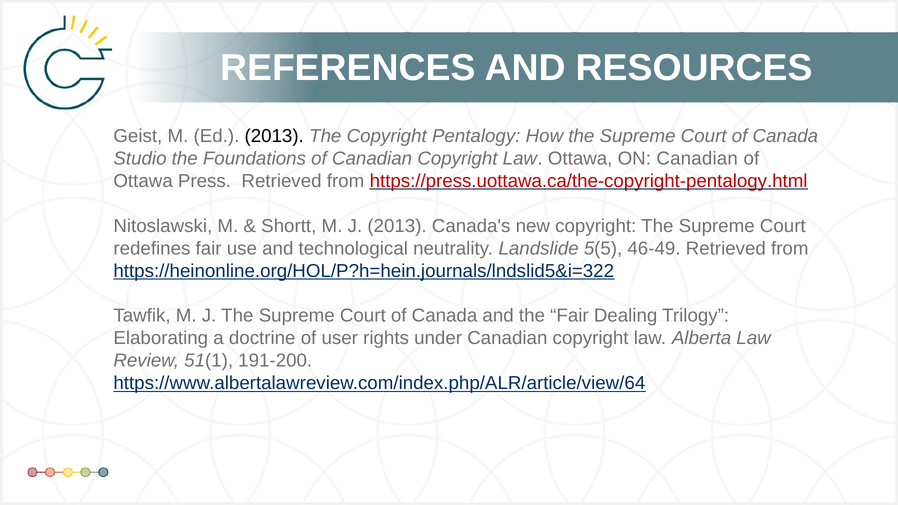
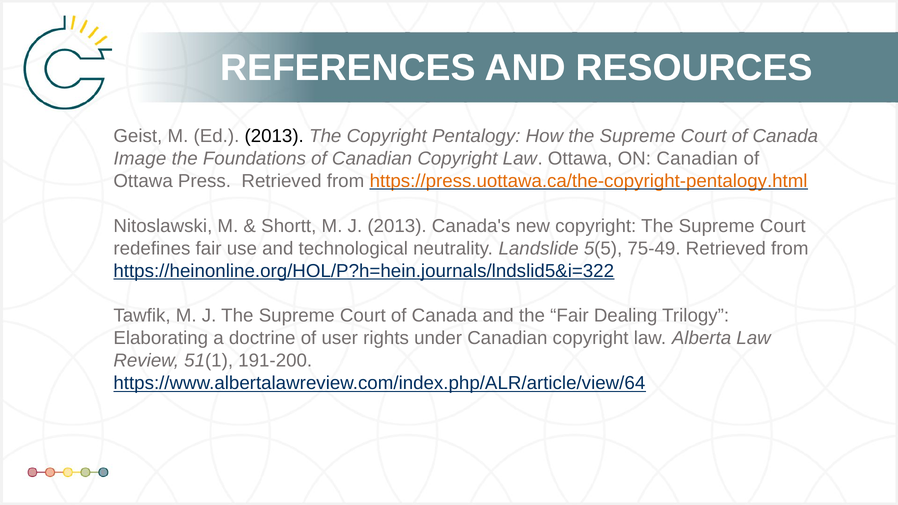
Studio: Studio -> Image (140, 158)
https://press.uottawa.ca/the-copyright-pentalogy.html colour: red -> orange (589, 181)
46-49: 46-49 -> 75-49 (654, 248)
